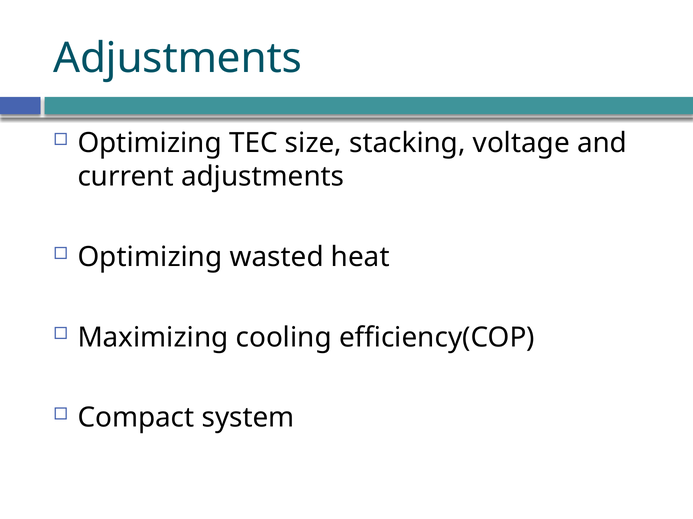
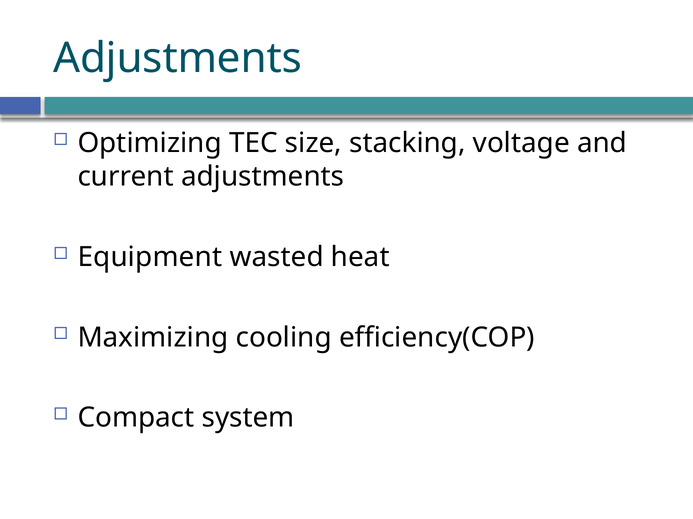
Optimizing: Optimizing -> Equipment (150, 257)
